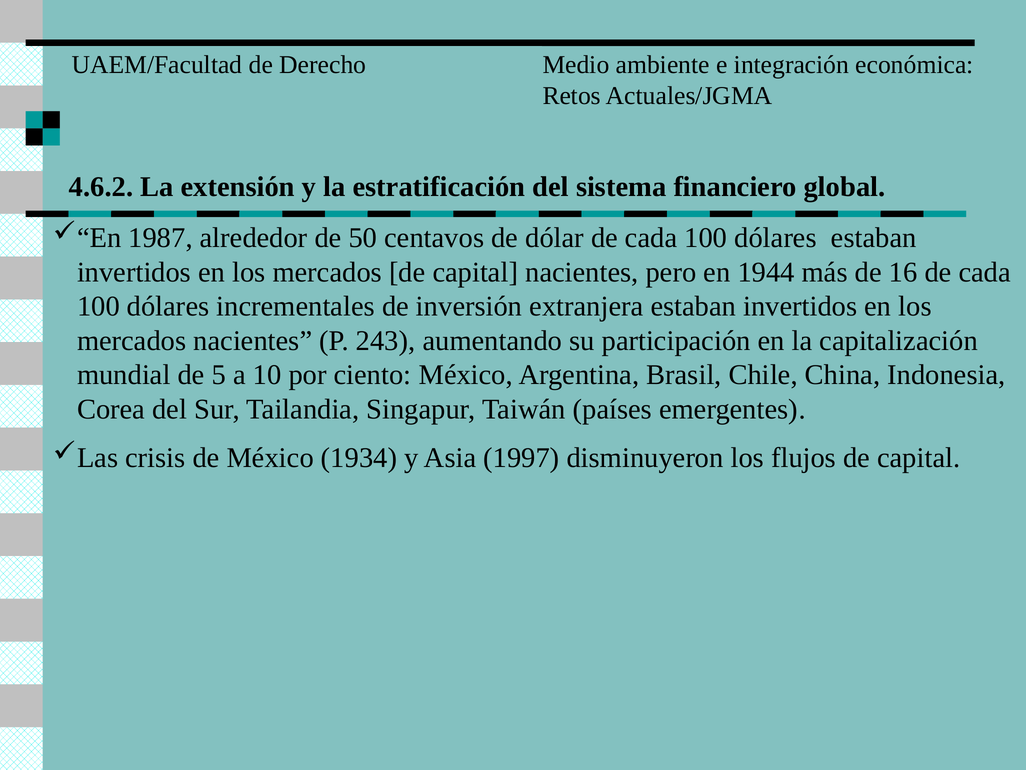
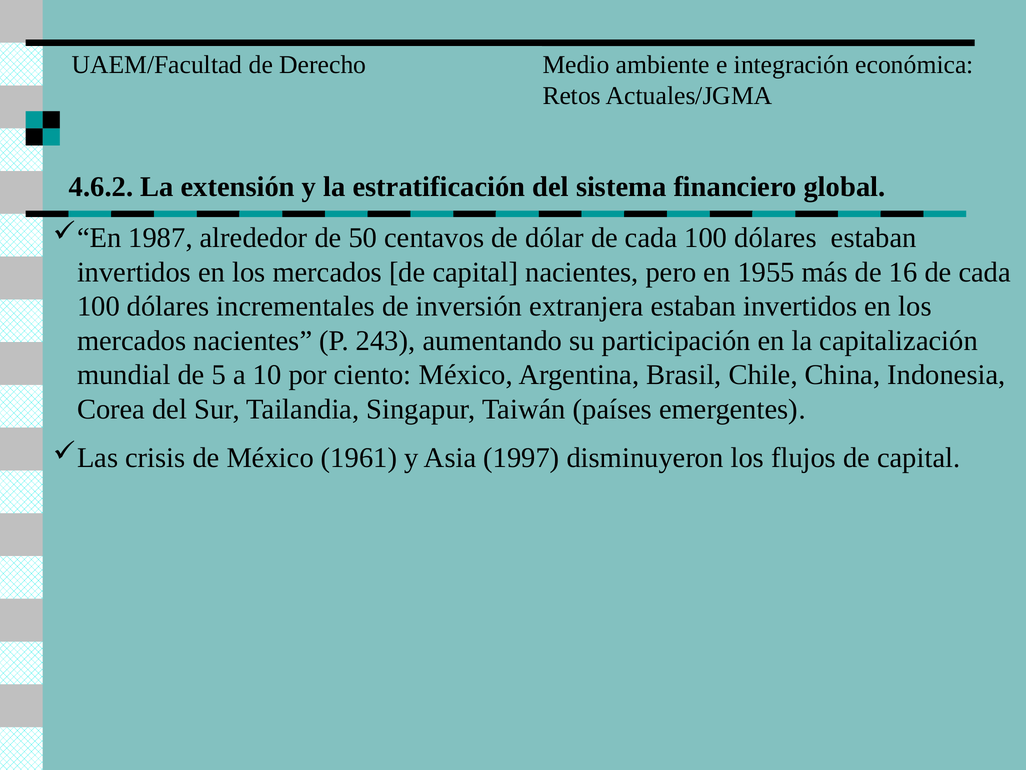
1944: 1944 -> 1955 (766, 272)
1934: 1934 -> 1961 (359, 457)
